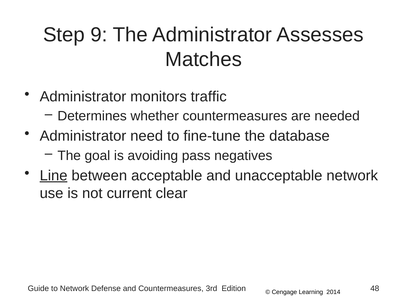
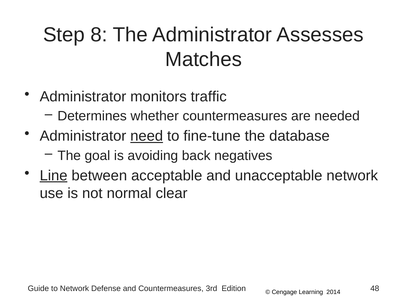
9: 9 -> 8 (99, 35)
need underline: none -> present (147, 136)
pass: pass -> back (196, 156)
current: current -> normal (129, 193)
